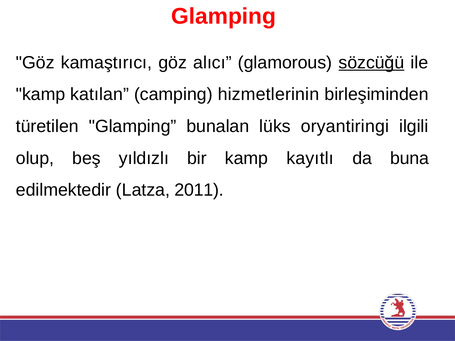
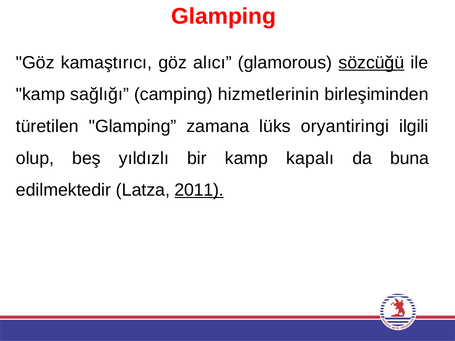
katılan: katılan -> sağlığı (100, 95)
bunalan: bunalan -> zamana (218, 126)
kayıtlı: kayıtlı -> kapalı (310, 158)
2011 underline: none -> present (199, 190)
